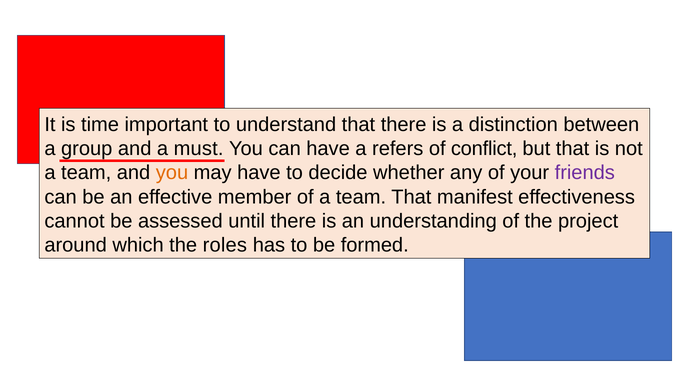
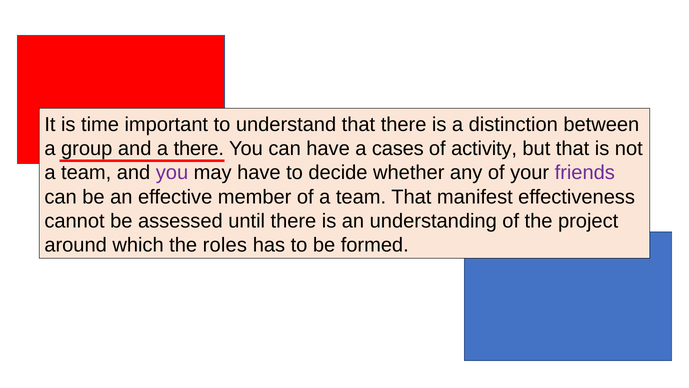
a must: must -> there (199, 148)
refers: refers -> cases (398, 148)
conflict: conflict -> activity (484, 148)
you colour: orange -> purple (172, 173)
